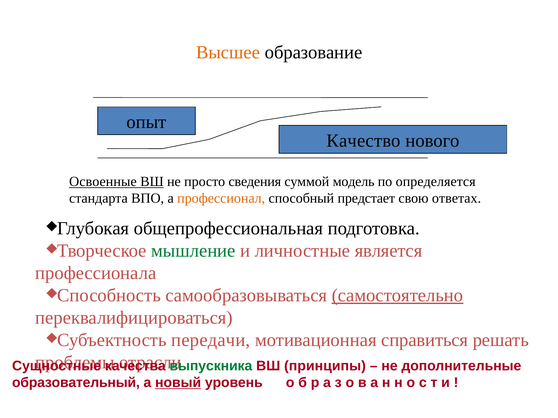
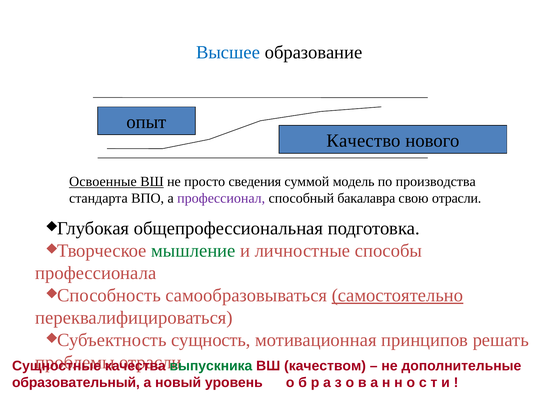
Высшее colour: orange -> blue (228, 52)
определяется: определяется -> производства (436, 182)
профессионал colour: orange -> purple (221, 199)
предстает: предстает -> бакалавра (366, 199)
свою ответах: ответах -> отрасли (457, 199)
является: является -> способы (388, 251)
передачи: передачи -> сущность (211, 340)
справиться: справиться -> принципов (425, 340)
принципы: принципы -> качеством (325, 366)
новый underline: present -> none (178, 383)
